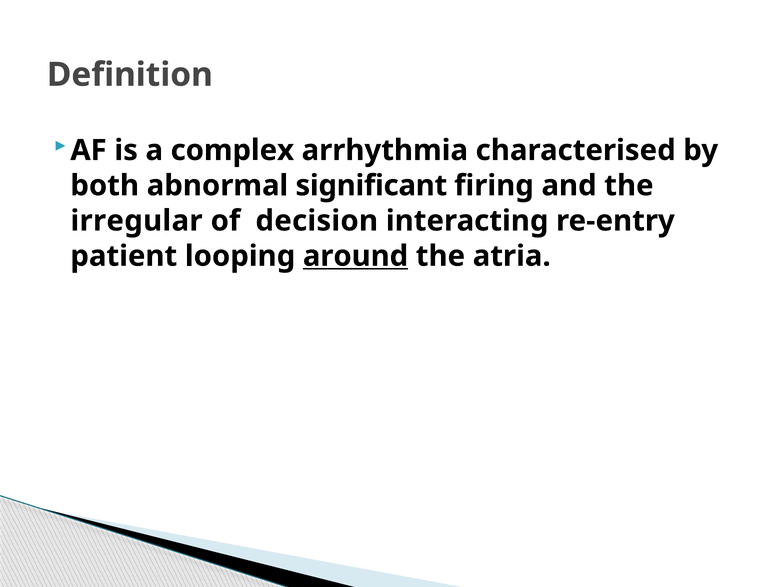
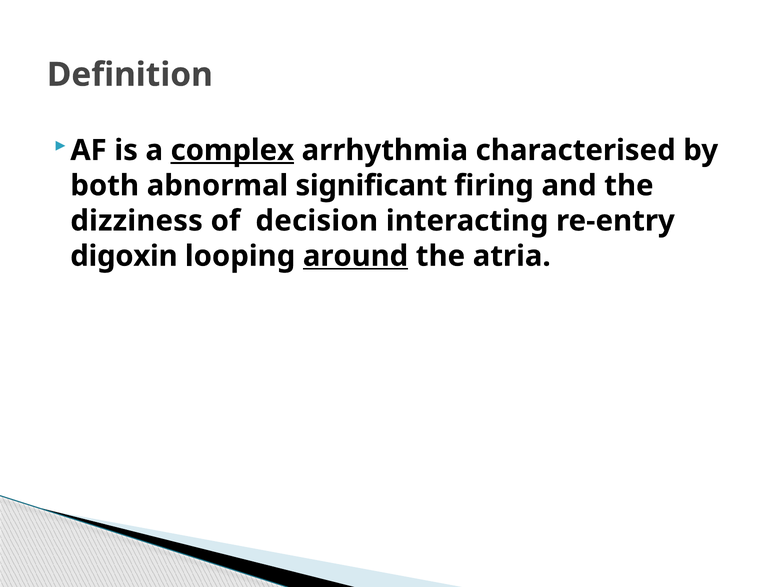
complex underline: none -> present (232, 150)
irregular: irregular -> dizziness (137, 221)
patient: patient -> digoxin (124, 256)
